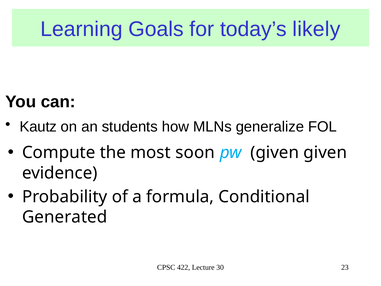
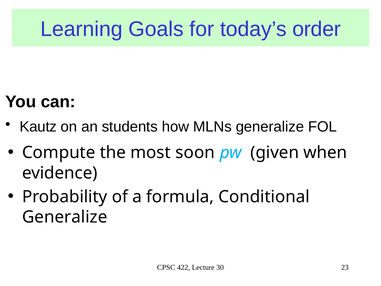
likely: likely -> order (317, 29)
given given: given -> when (325, 152)
Generated: Generated -> Generalize (65, 217)
